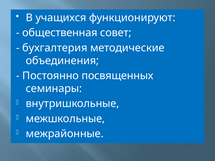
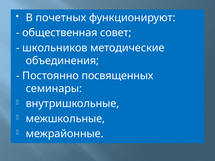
учащихся: учащихся -> почетных (61, 18)
бухгалтерия: бухгалтерия -> школьников (55, 48)
